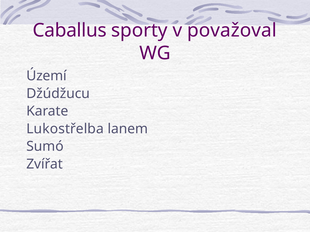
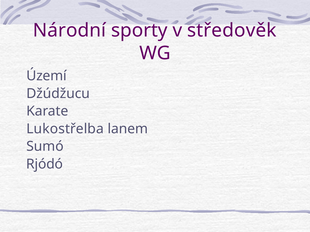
Caballus: Caballus -> Národní (70, 30)
považoval: považoval -> středověk (232, 30)
Zvířat: Zvířat -> Rjódó (45, 164)
